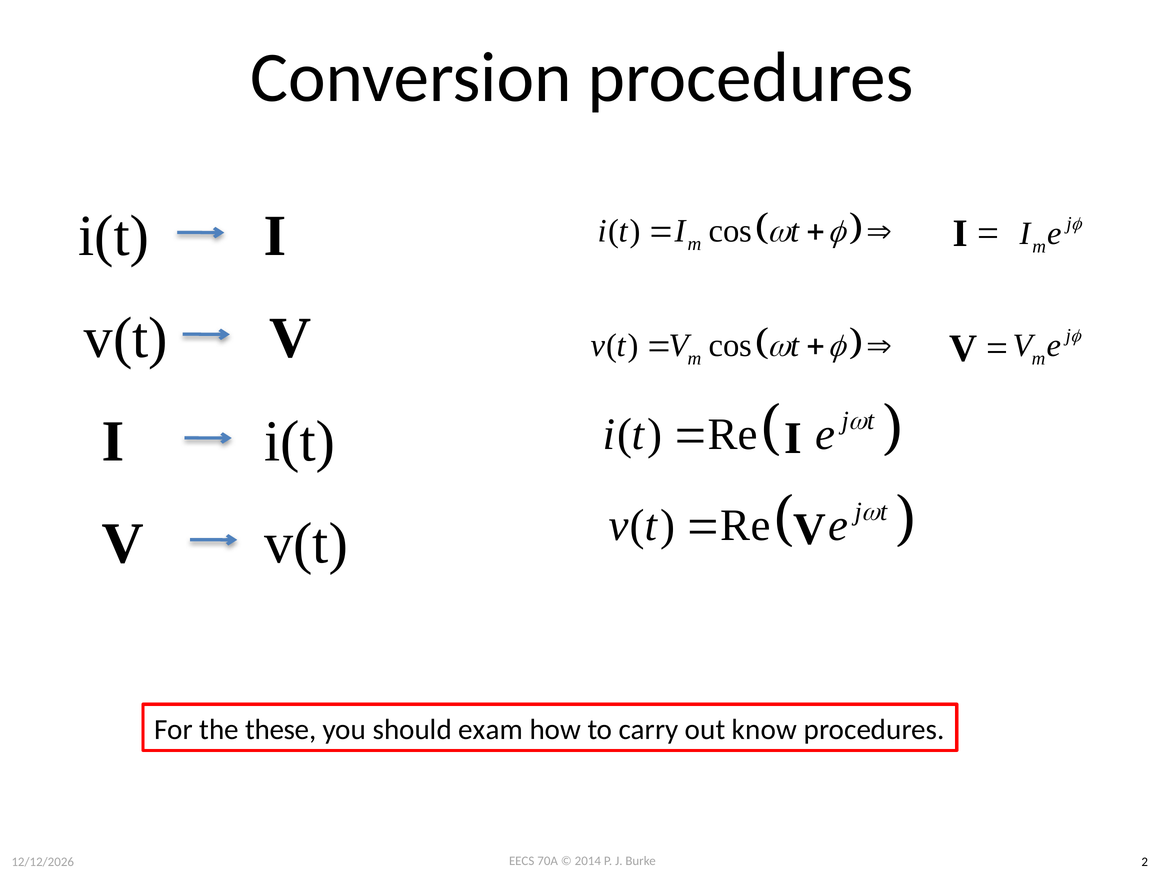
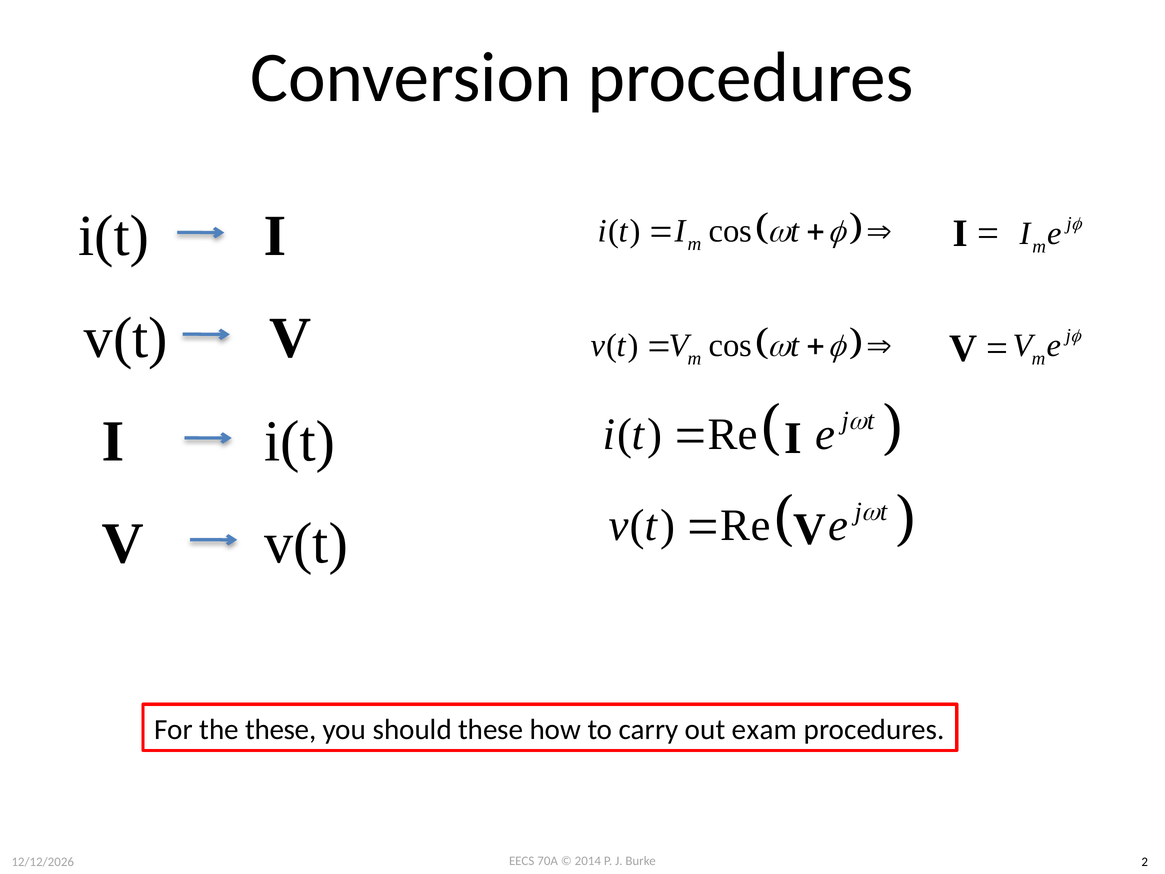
should exam: exam -> these (491, 729)
know: know -> exam (765, 729)
